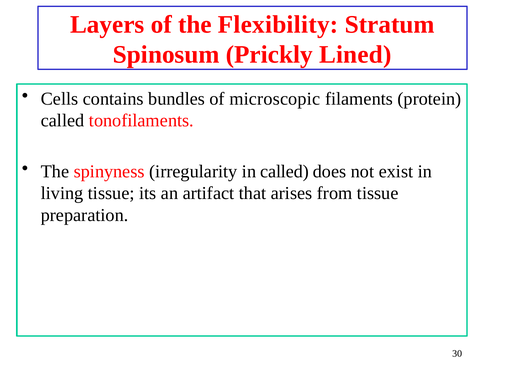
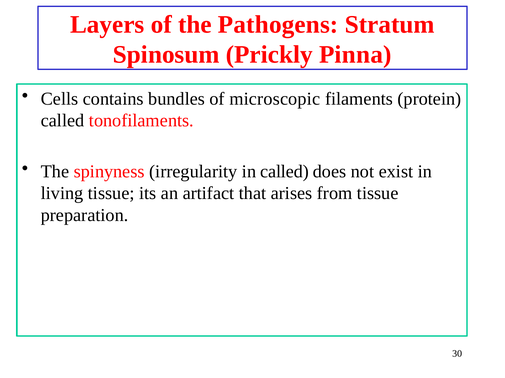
Flexibility: Flexibility -> Pathogens (278, 24)
Lined: Lined -> Pinna (355, 55)
